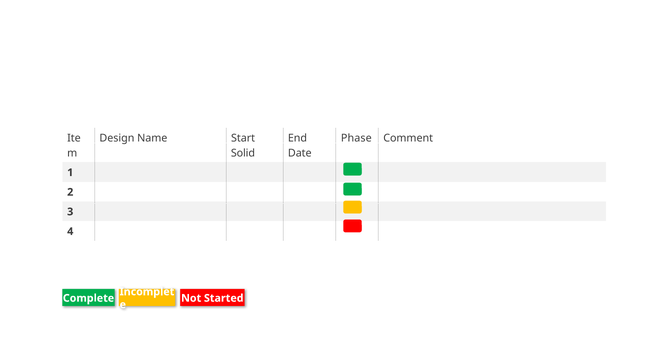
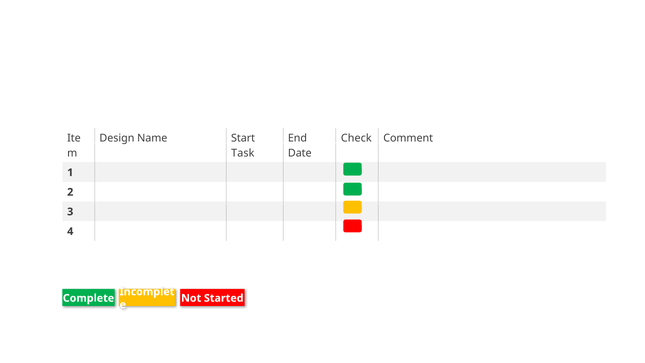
Phase: Phase -> Check (356, 138)
Solid: Solid -> Task (243, 153)
